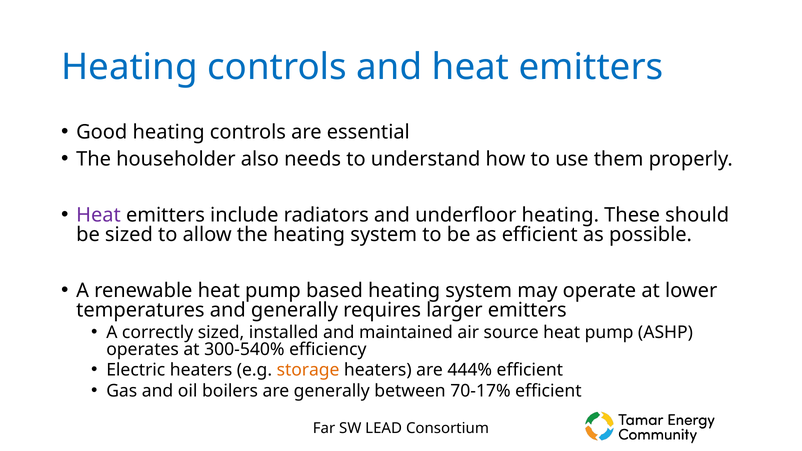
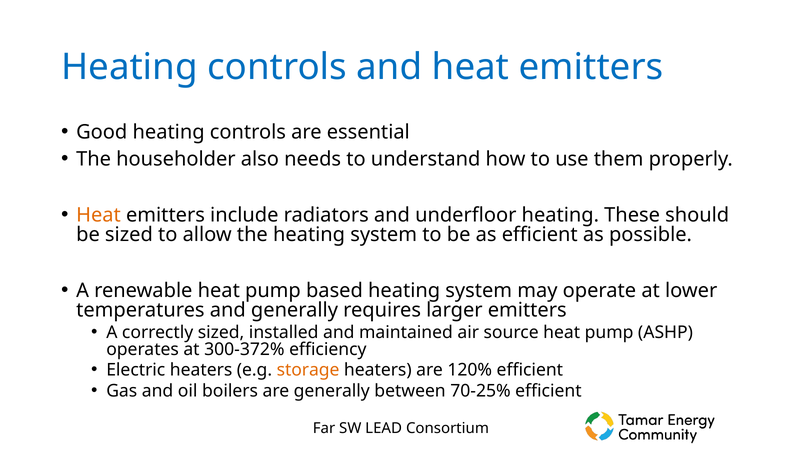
Heat colour: purple -> orange (99, 215)
300-540%: 300-540% -> 300-372% (244, 349)
444%: 444% -> 120% (470, 370)
70-17%: 70-17% -> 70-25% (480, 391)
